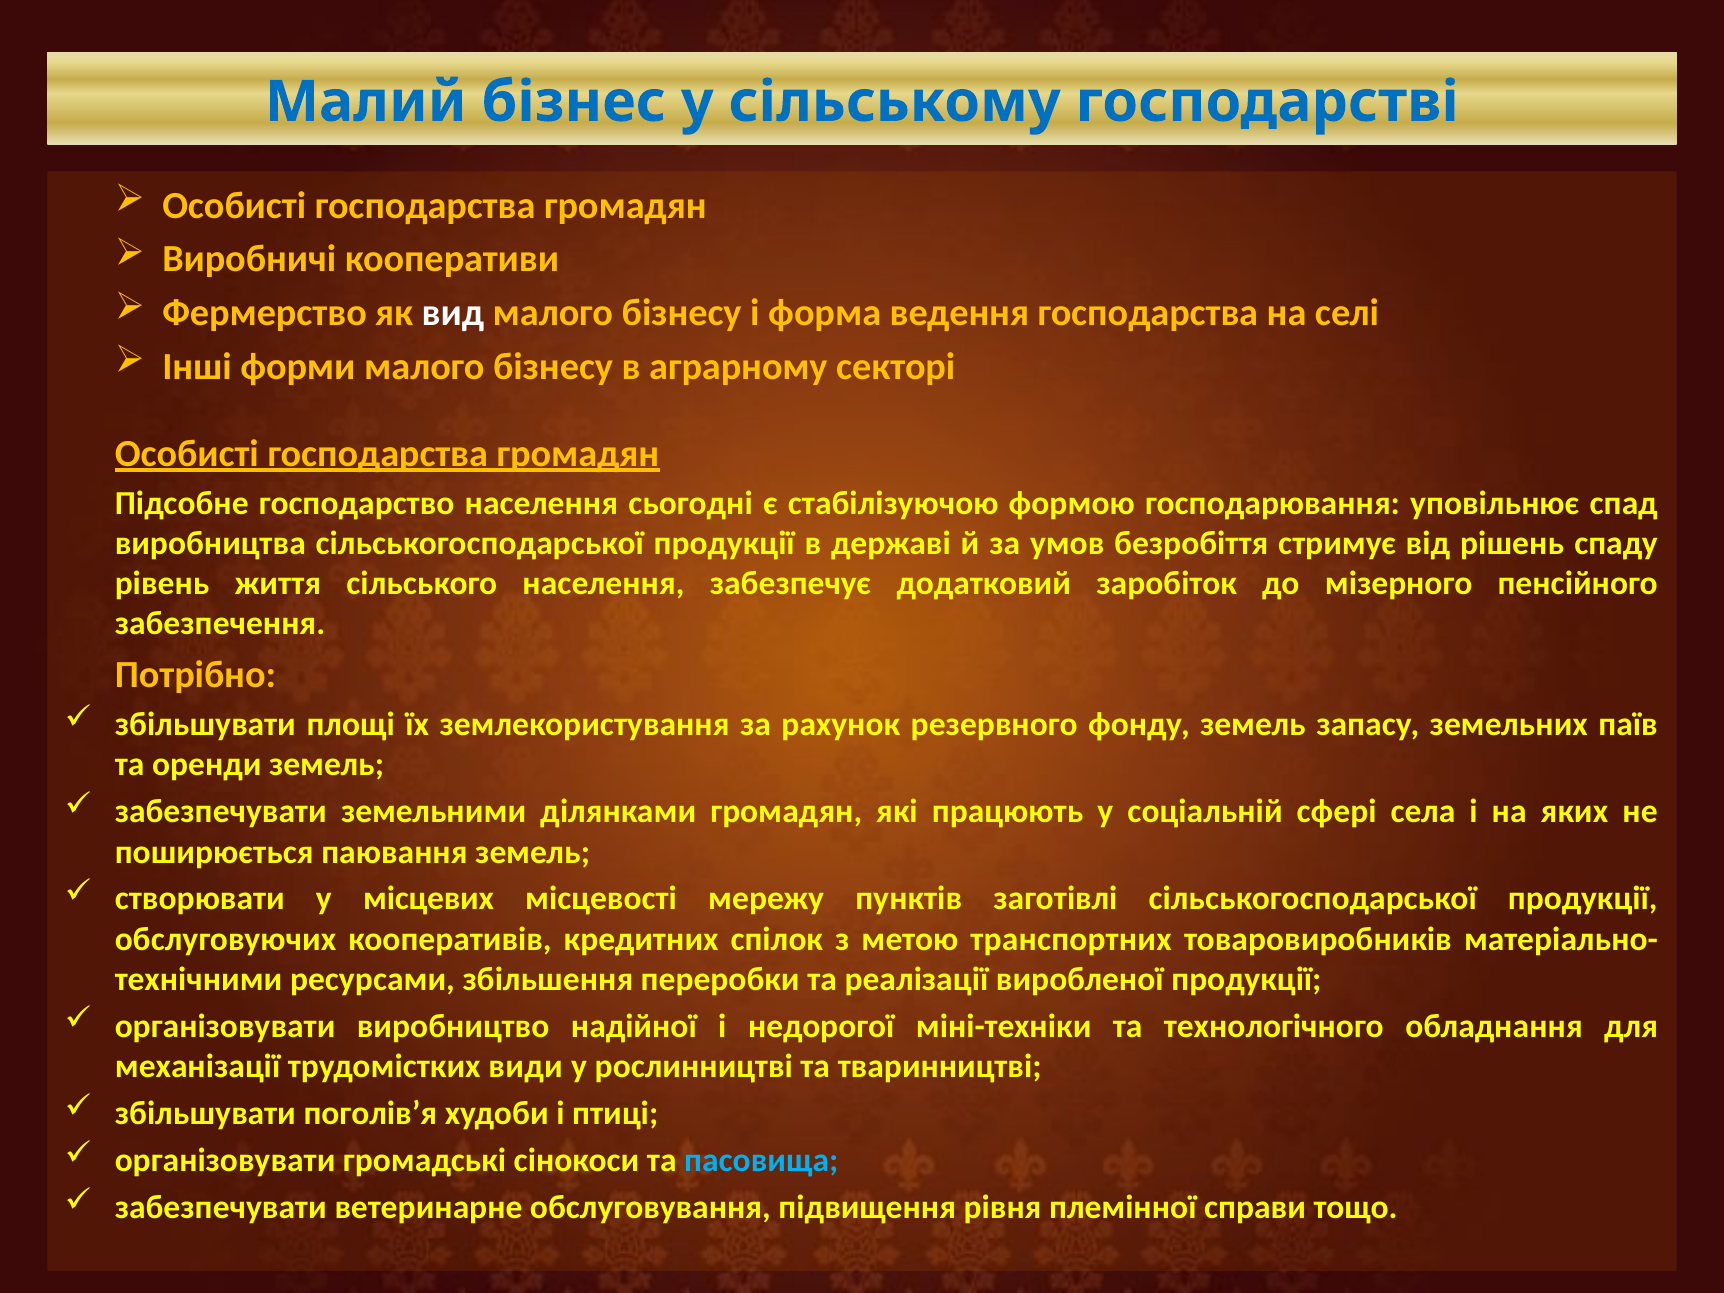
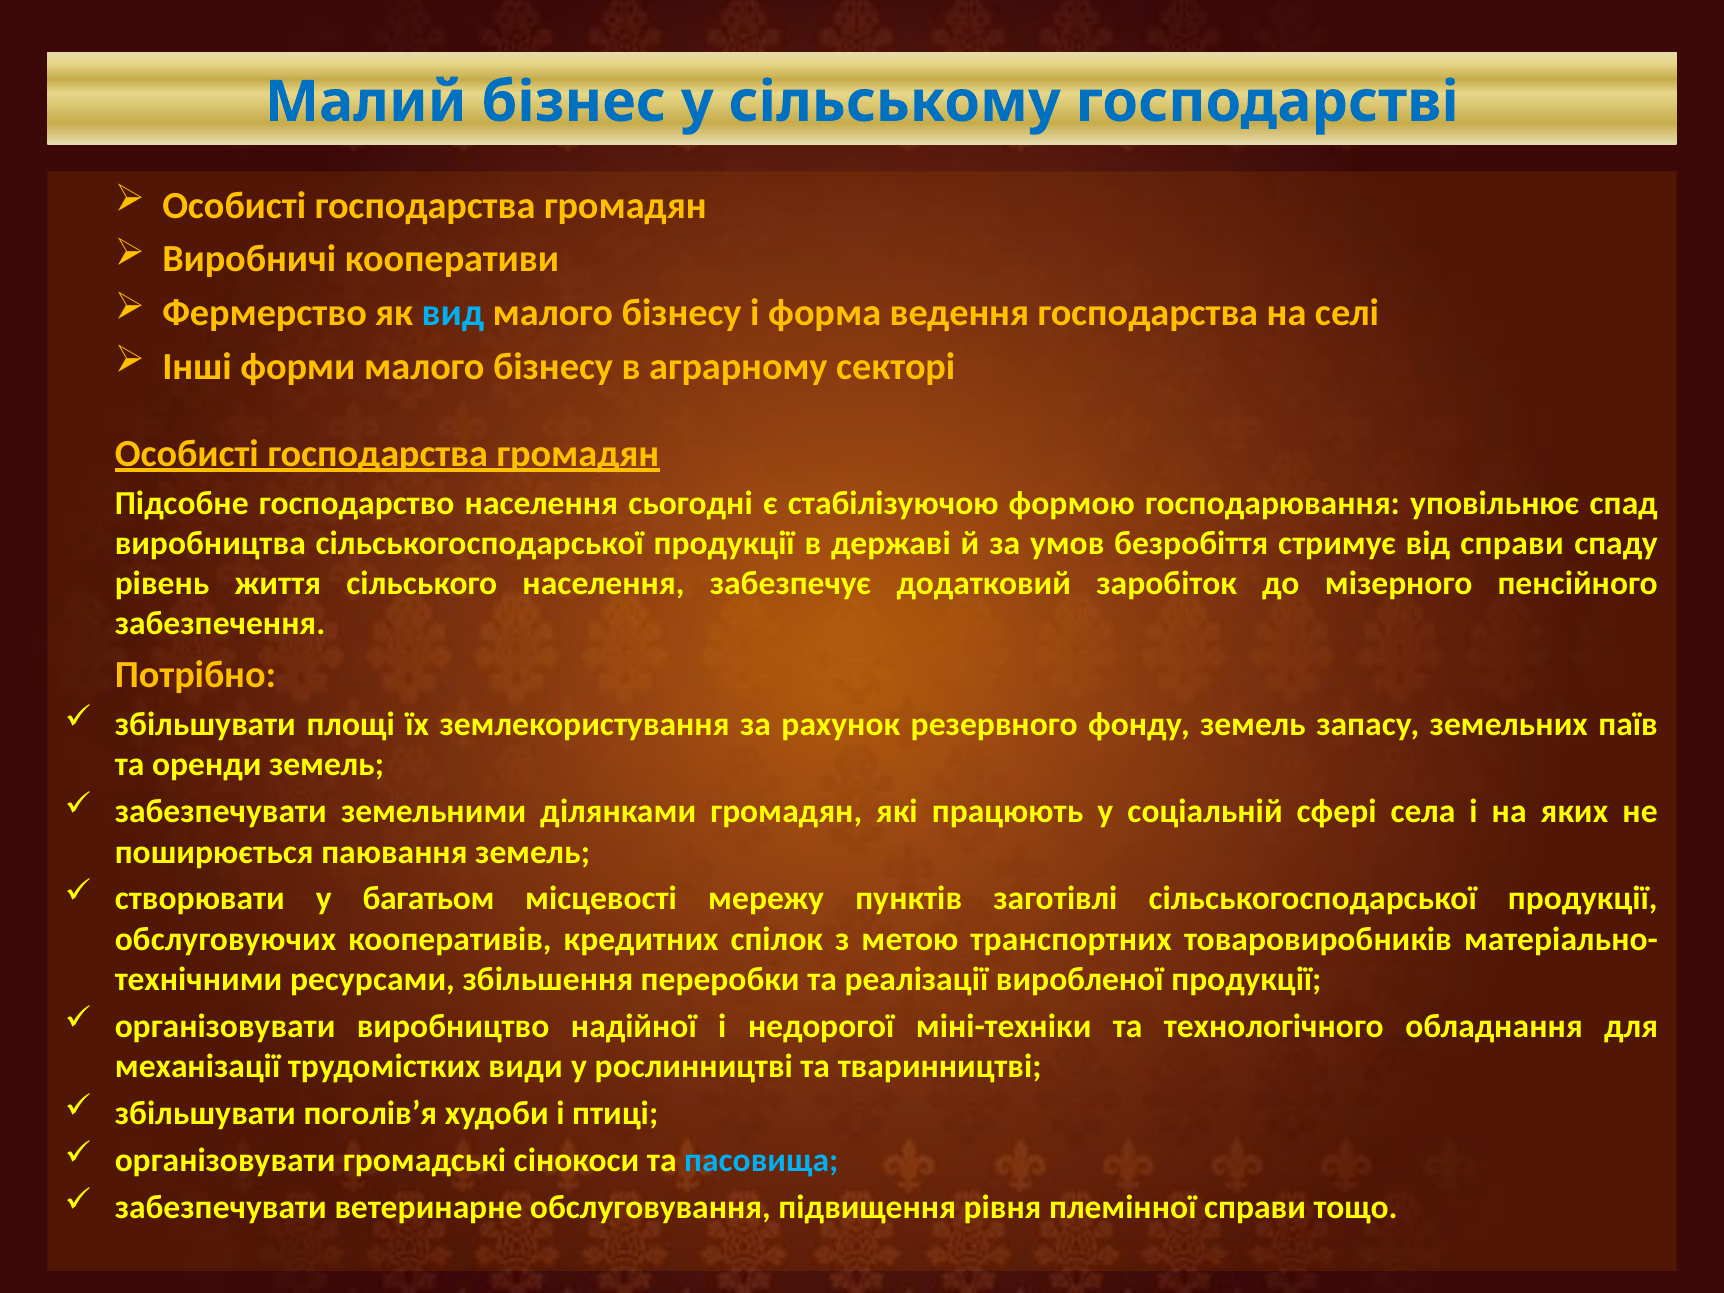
вид colour: white -> light blue (453, 313)
від рішень: рішень -> справи (1512, 543)
місцевих: місцевих -> багатьом (429, 899)
